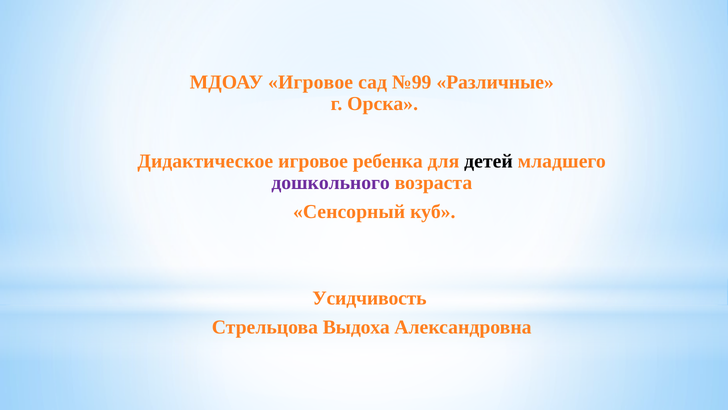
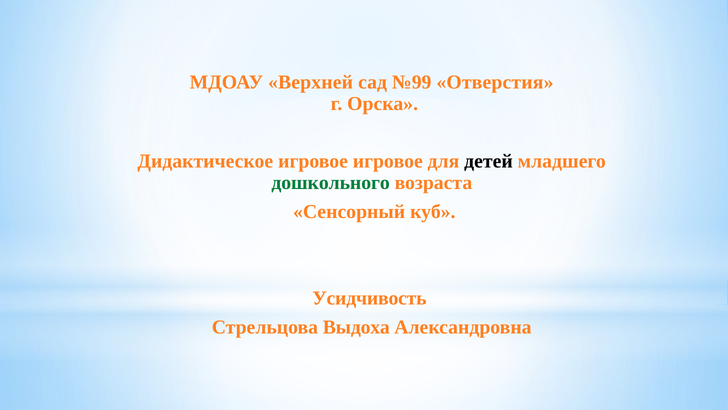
МДОАУ Игровое: Игровое -> Верхней (311, 82)
Различные: Различные -> Отверстия (495, 82)
игровое ребенка: ребенка -> игровое (388, 161)
дошкольного colour: purple -> green (331, 182)
